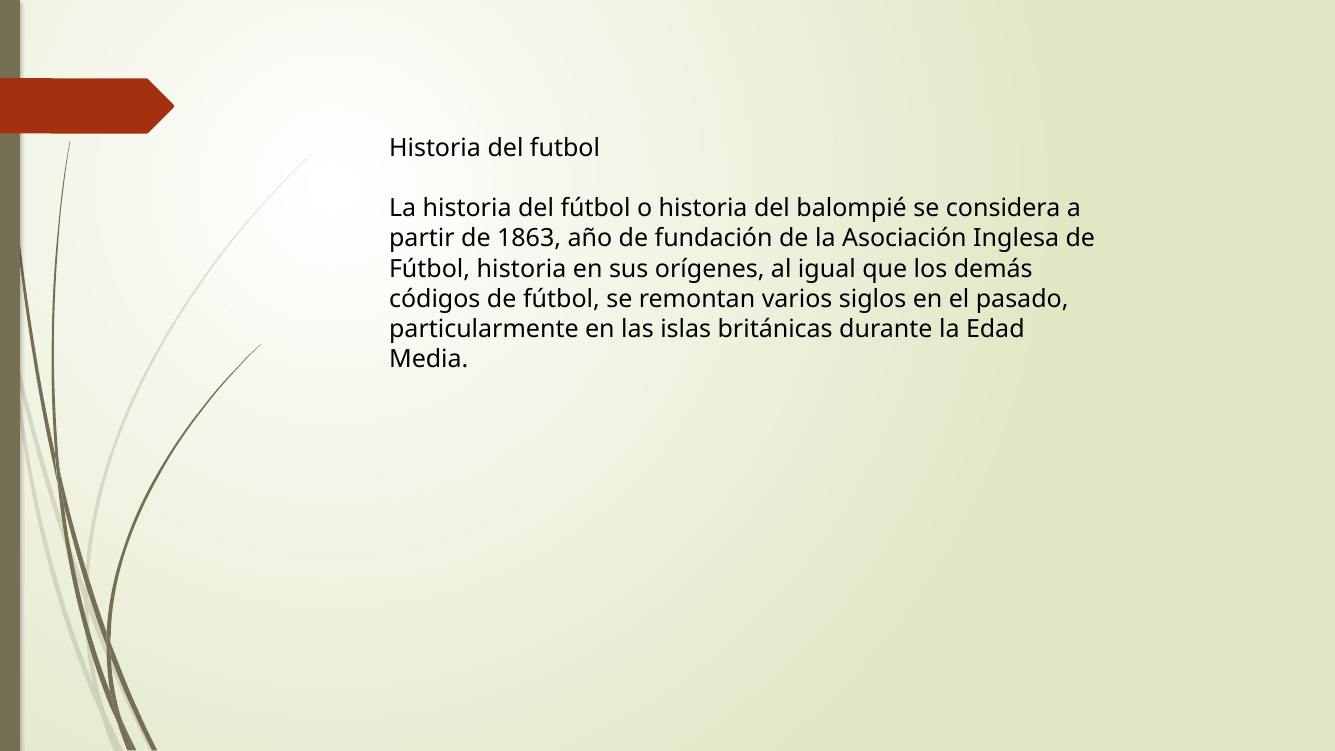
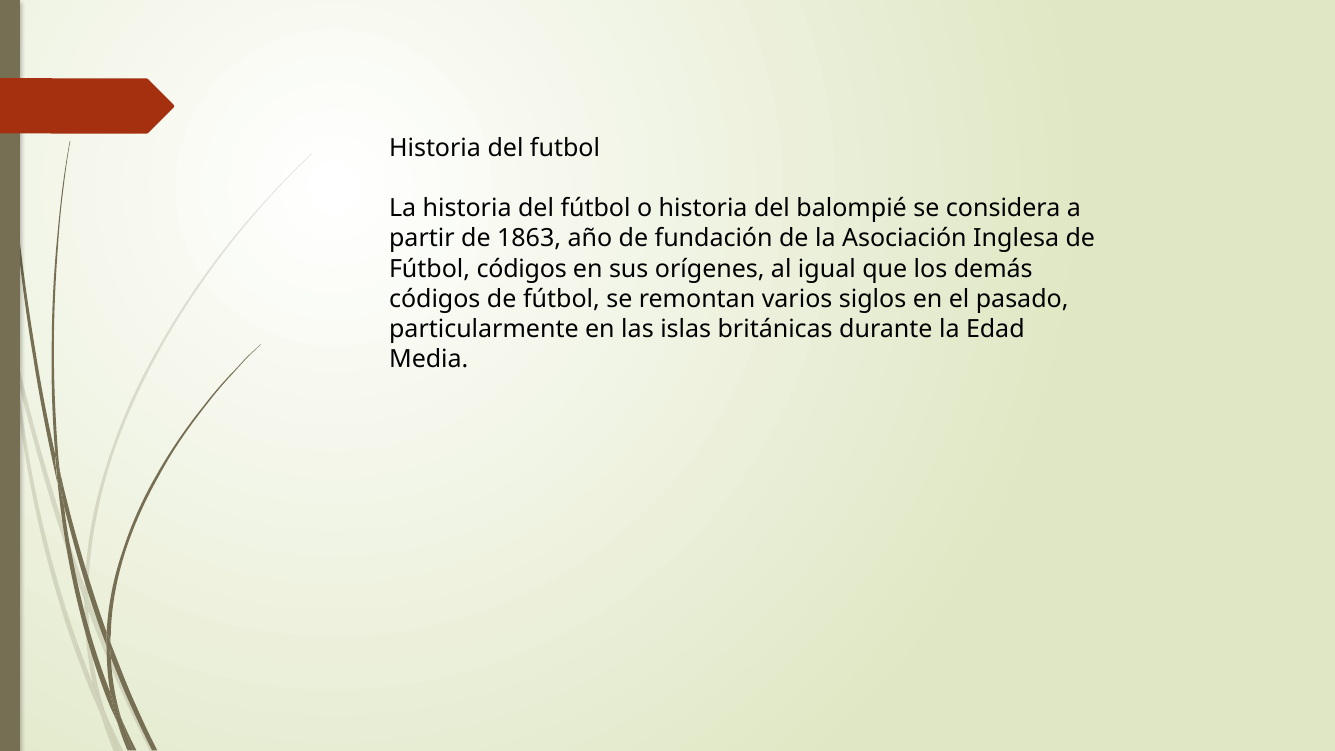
Fútbol historia: historia -> códigos (522, 269)
